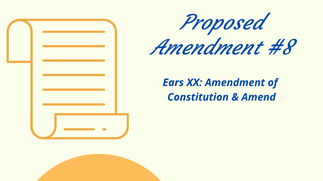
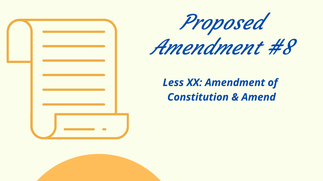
Ears: Ears -> Less (173, 83)
